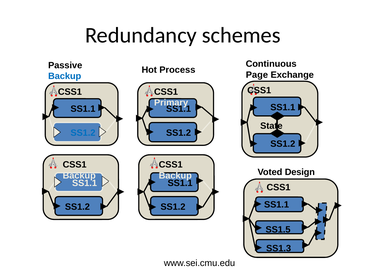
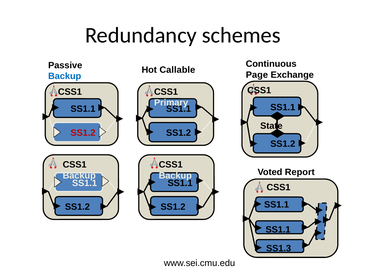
Process: Process -> Callable (177, 70)
SS1.2 colour: blue -> red (83, 133)
Design: Design -> Report (300, 172)
SS1.5: SS1.5 -> SS1.1 (278, 230)
